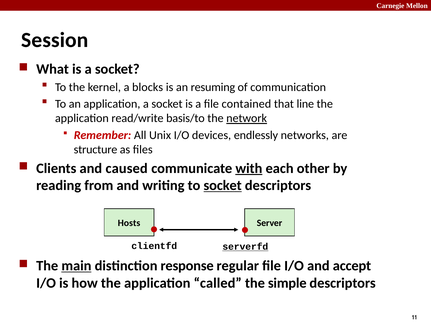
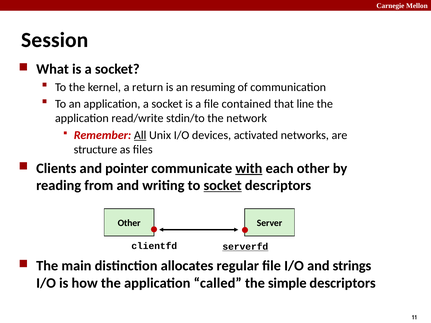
blocks: blocks -> return (148, 87)
basis/to: basis/to -> stdin/to (185, 118)
network underline: present -> none (247, 118)
All underline: none -> present (140, 135)
endlessly: endlessly -> activated (256, 135)
caused: caused -> pointer (127, 168)
Hosts: Hosts -> Other (129, 223)
main underline: present -> none (76, 266)
response: response -> allocates (187, 266)
accept: accept -> strings (352, 266)
